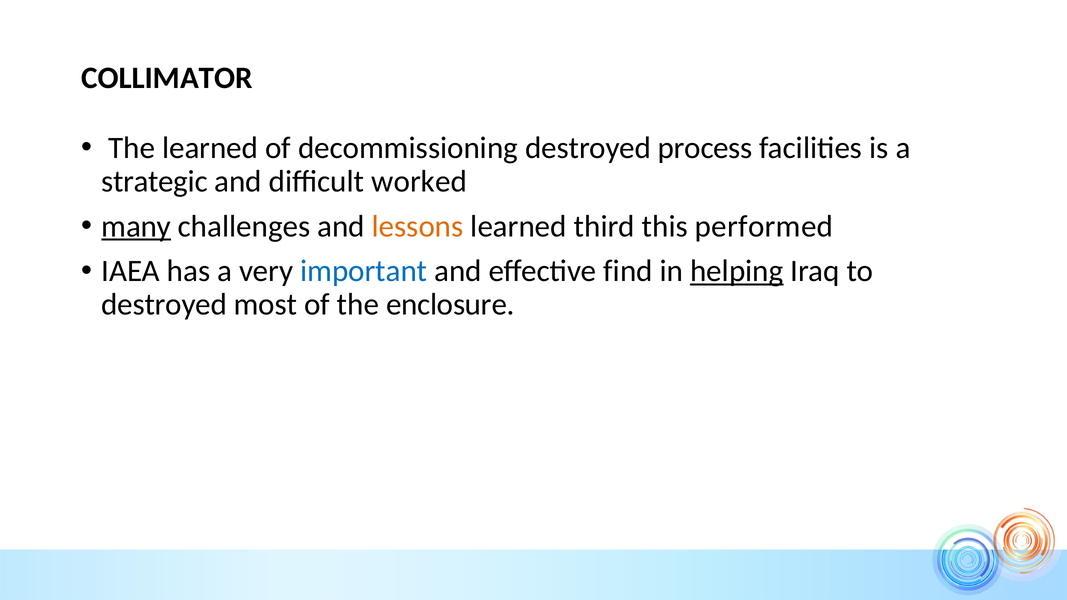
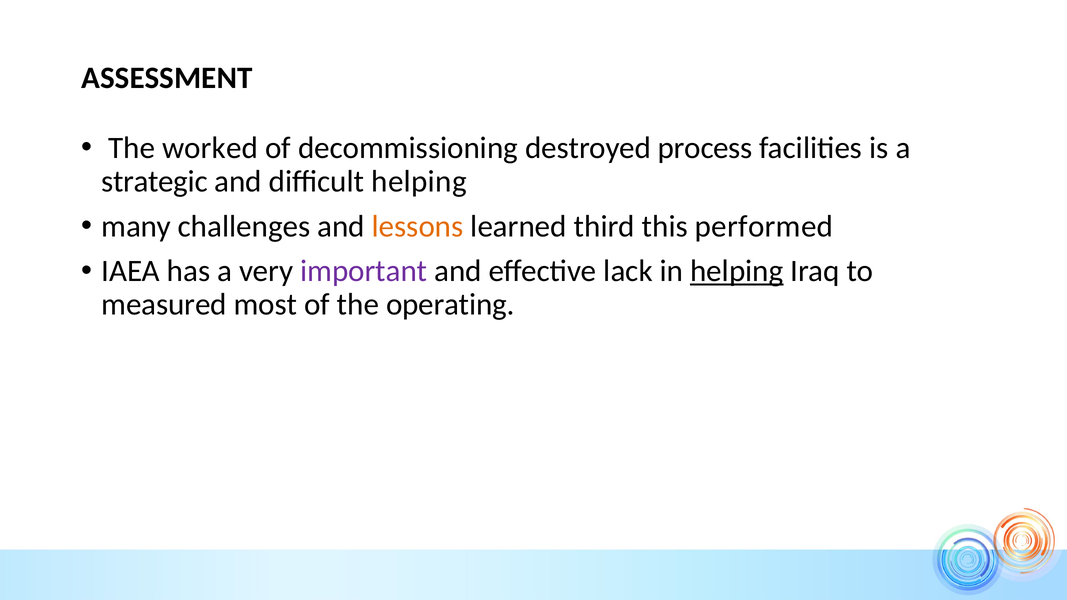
COLLIMATOR: COLLIMATOR -> ASSESSMENT (167, 78)
The learned: learned -> worked (210, 148)
difficult worked: worked -> helping (419, 182)
many underline: present -> none (136, 226)
important colour: blue -> purple (364, 271)
find: find -> lack (628, 271)
destroyed: destroyed -> measured (164, 305)
enclosure: enclosure -> operating (450, 305)
